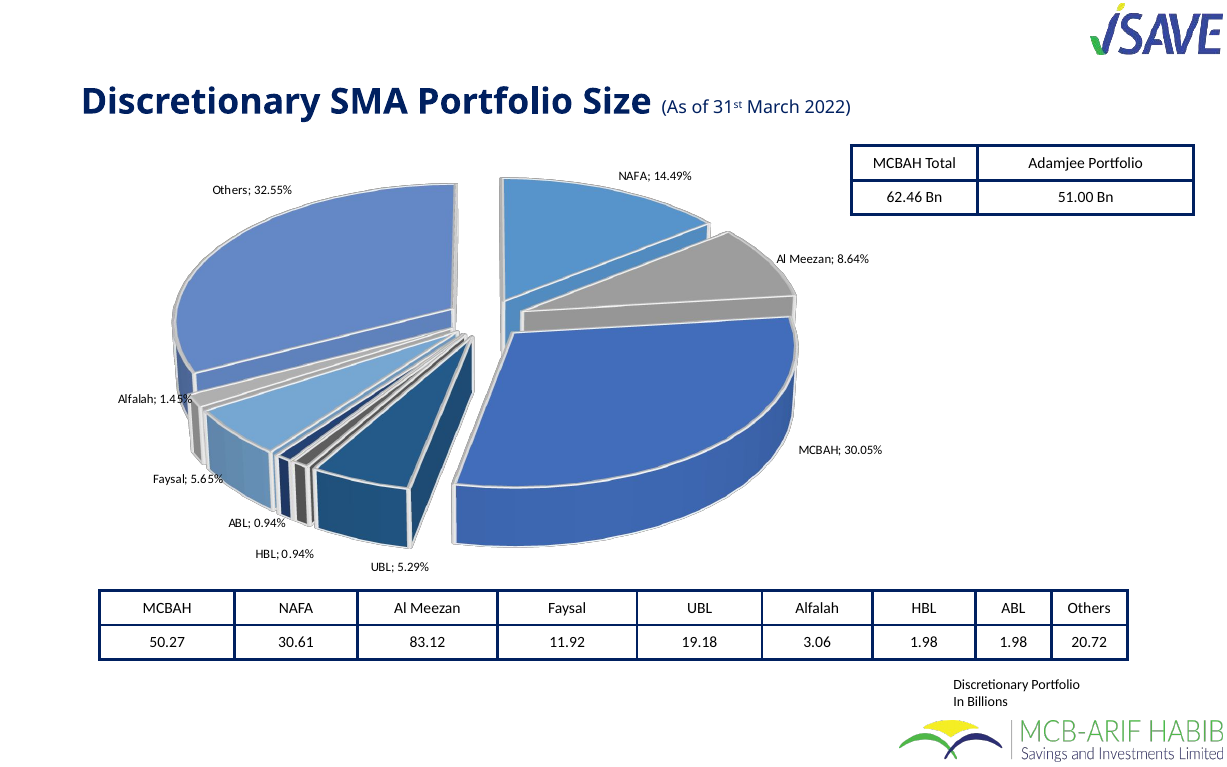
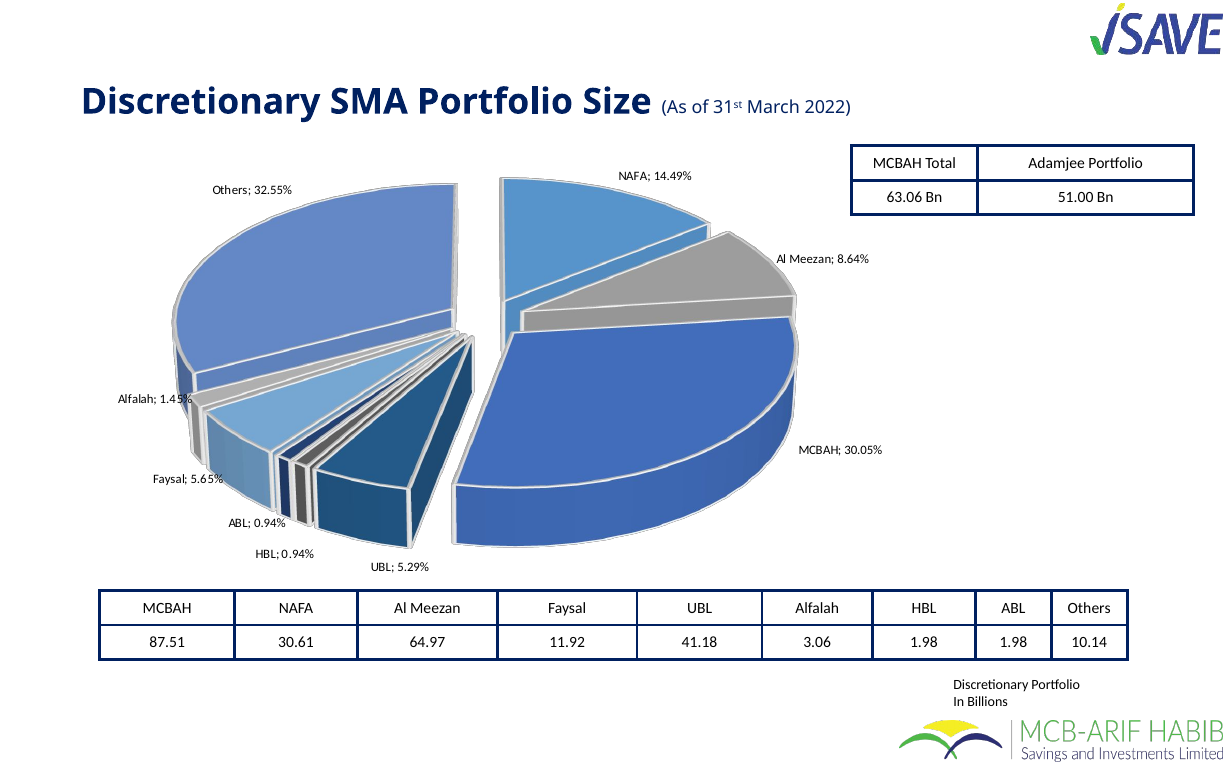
62.46: 62.46 -> 63.06 (904, 198)
50.27: 50.27 -> 87.51 (167, 642)
83.12: 83.12 -> 64.97 (427, 642)
19.18: 19.18 -> 41.18 (700, 642)
20.72: 20.72 -> 10.14 (1089, 642)
